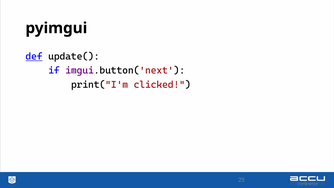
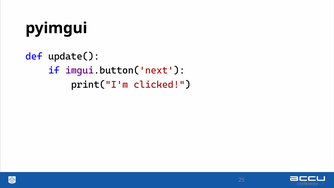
def underline: present -> none (34, 56)
